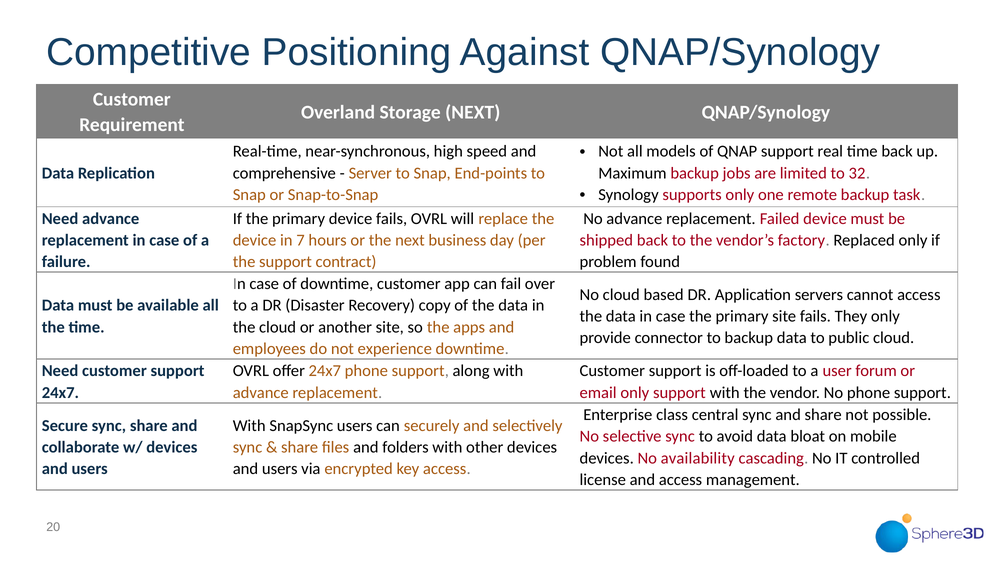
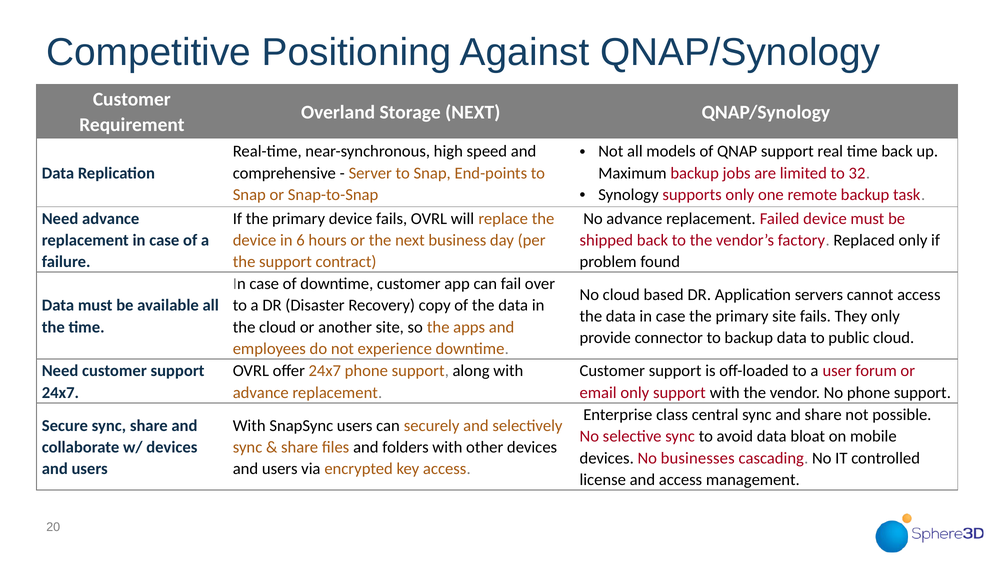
7: 7 -> 6 (301, 240)
availability: availability -> businesses (698, 458)
